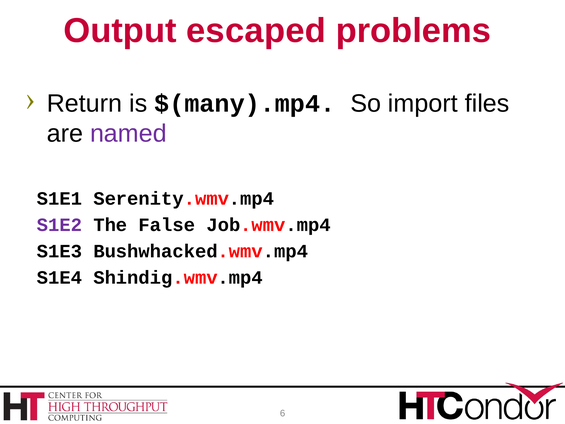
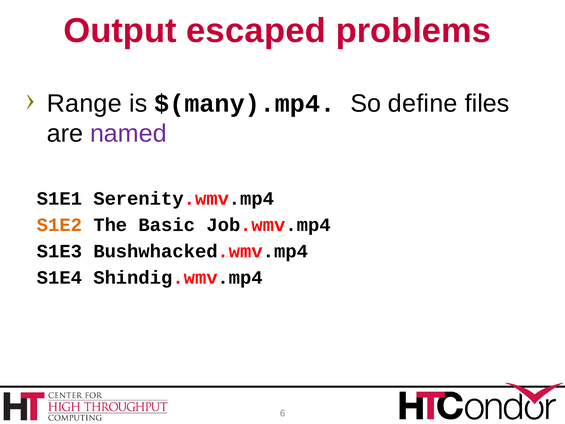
Return: Return -> Range (84, 103)
import: import -> define (423, 103)
S1E2 colour: purple -> orange (59, 225)
False: False -> Basic (167, 225)
